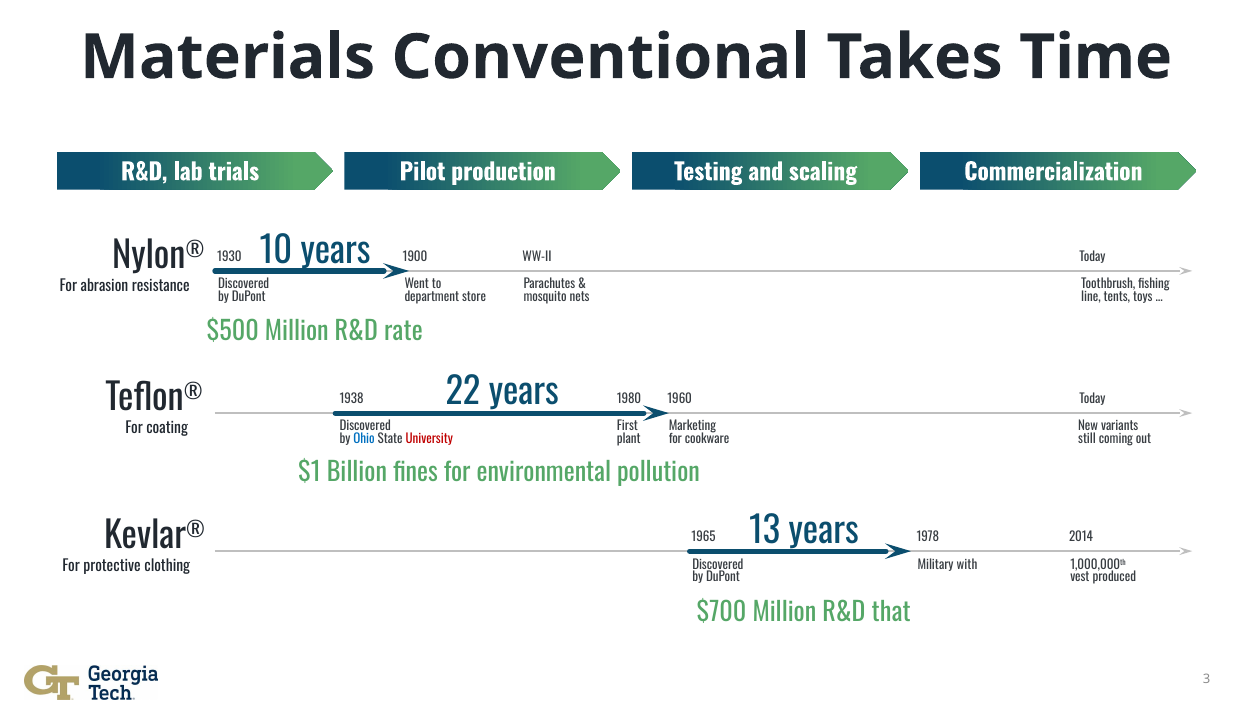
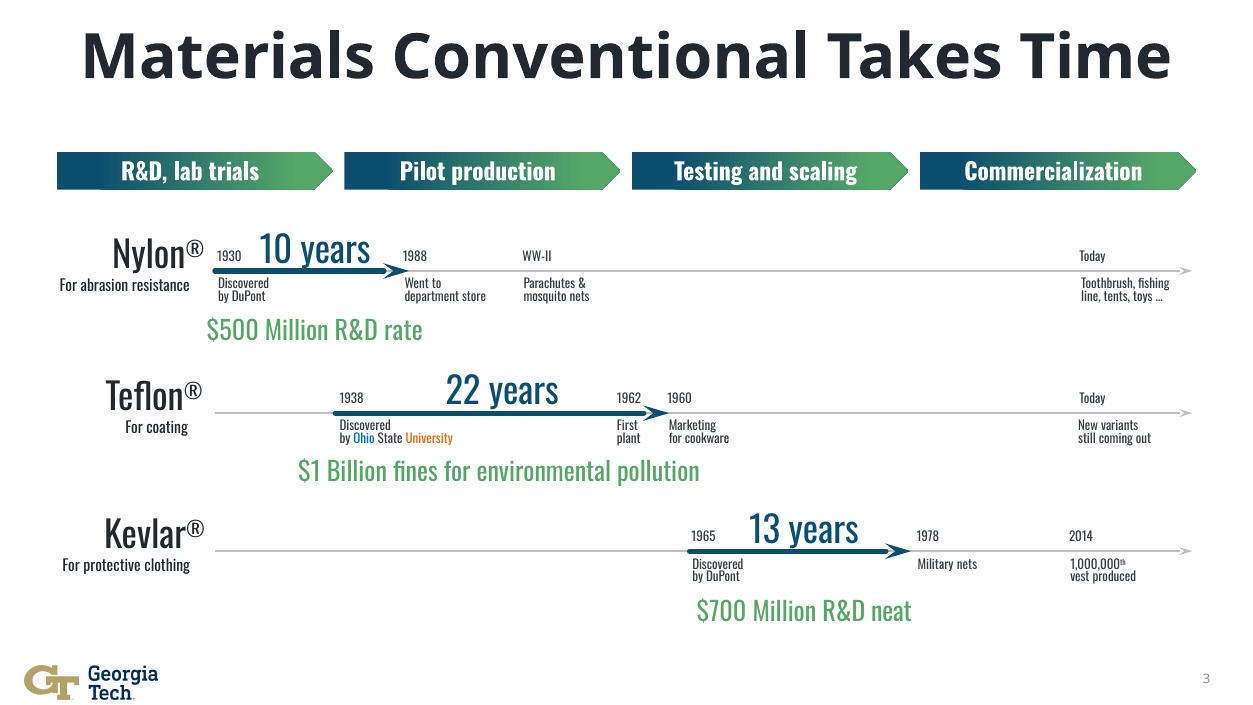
1900: 1900 -> 1988 (415, 257)
1980: 1980 -> 1962 (629, 399)
University colour: red -> orange (429, 439)
Military with: with -> nets (967, 565)
that: that -> neat (891, 612)
